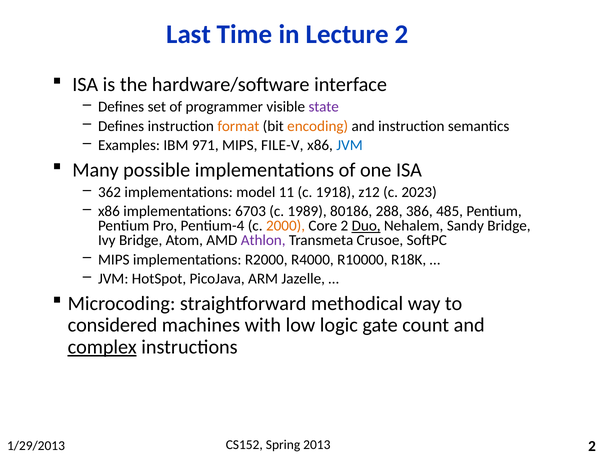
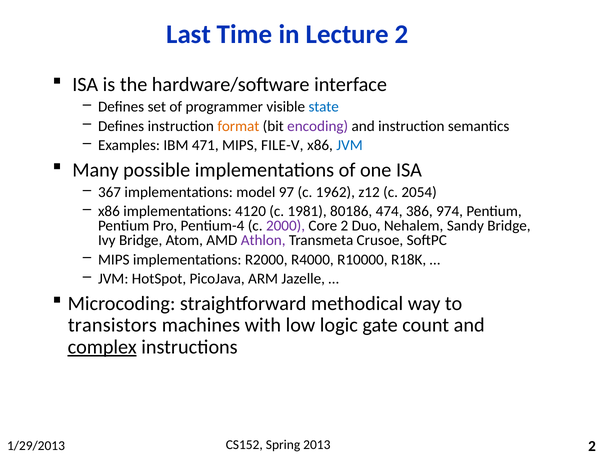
state colour: purple -> blue (324, 107)
encoding colour: orange -> purple (318, 126)
971: 971 -> 471 (205, 145)
362: 362 -> 367 (110, 192)
11: 11 -> 97 (286, 192)
1918: 1918 -> 1962 (335, 192)
2023: 2023 -> 2054 (419, 192)
6703: 6703 -> 4120 (251, 211)
1989: 1989 -> 1981 (307, 211)
288: 288 -> 474 (389, 211)
485: 485 -> 974 (450, 211)
2000 colour: orange -> purple (286, 226)
Duo underline: present -> none (366, 226)
considered: considered -> transistors (112, 325)
